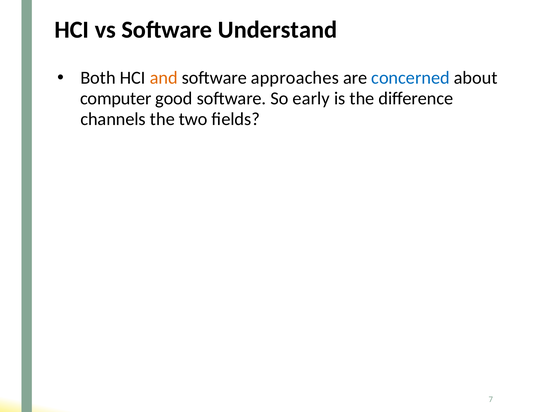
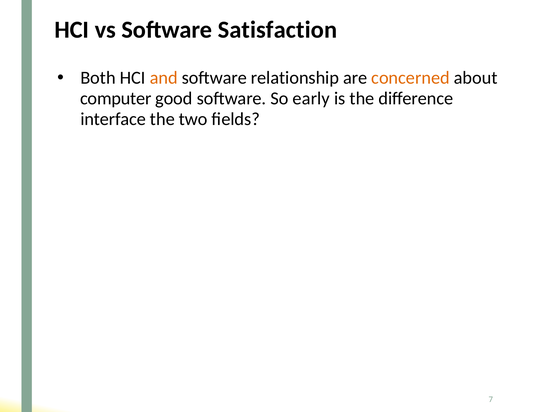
Understand: Understand -> Satisfaction (277, 30)
approaches: approaches -> relationship (295, 78)
concerned colour: blue -> orange (411, 78)
channels: channels -> interface (113, 119)
